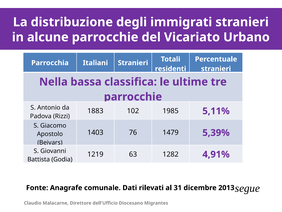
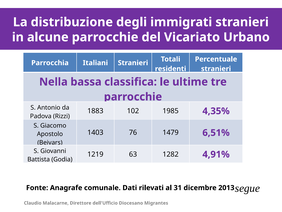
5,11%: 5,11% -> 4,35% (216, 111)
5,39%: 5,39% -> 6,51% (216, 132)
